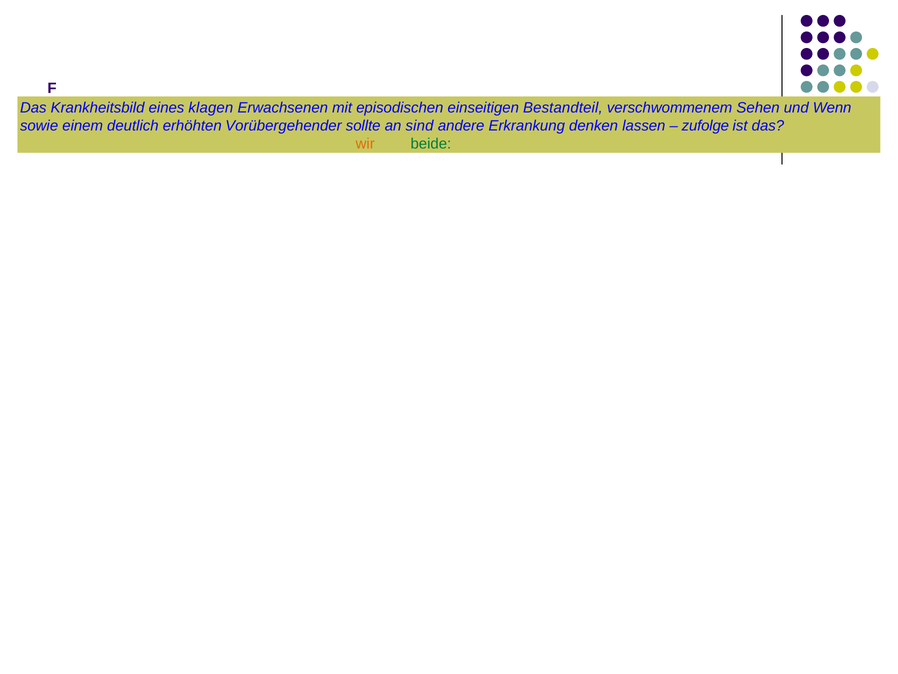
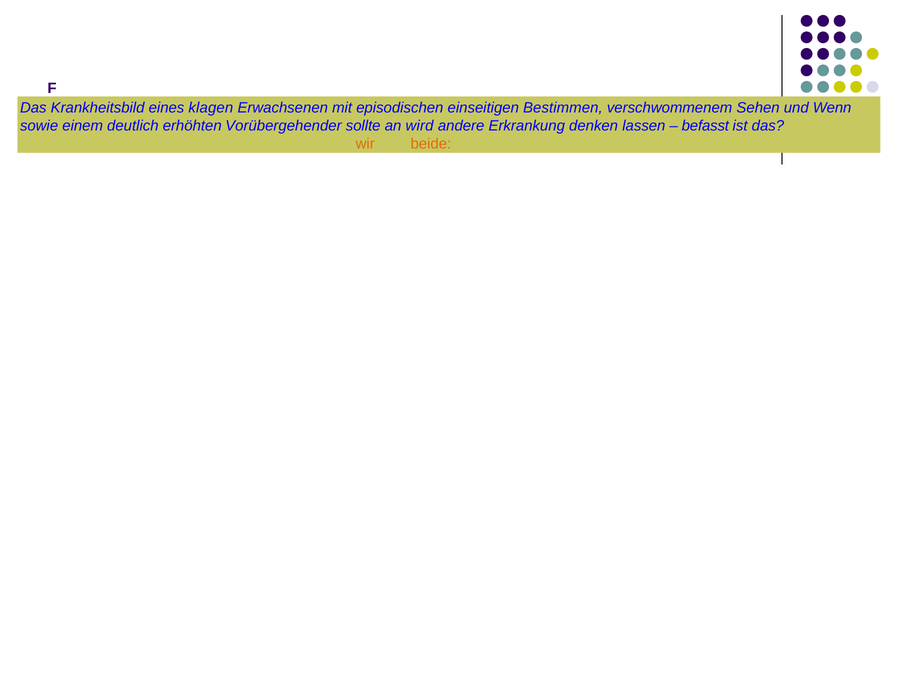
Bestandteil: Bestandteil -> Bestimmen (563, 108)
sind: sind -> wird (420, 126)
zufolge: zufolge -> befasst (705, 126)
beide colour: green -> orange (431, 144)
